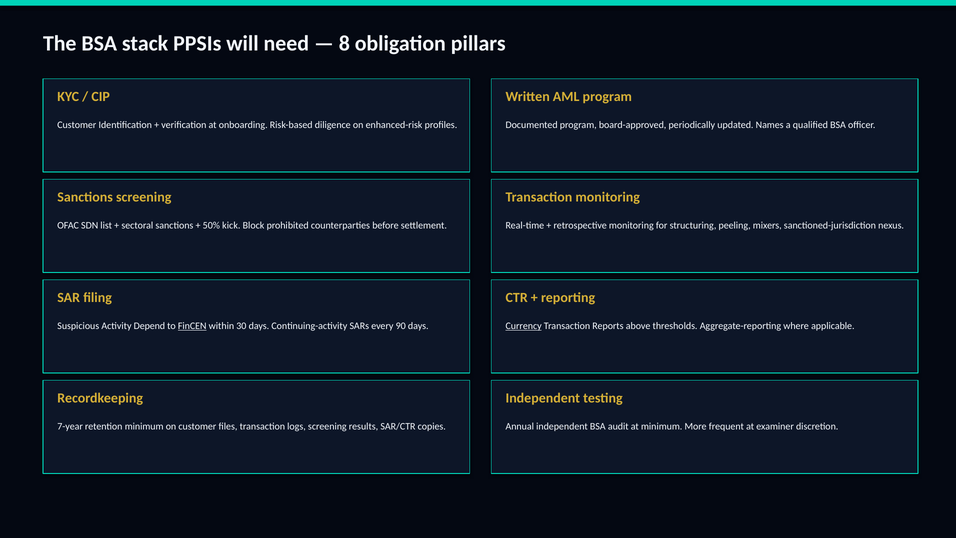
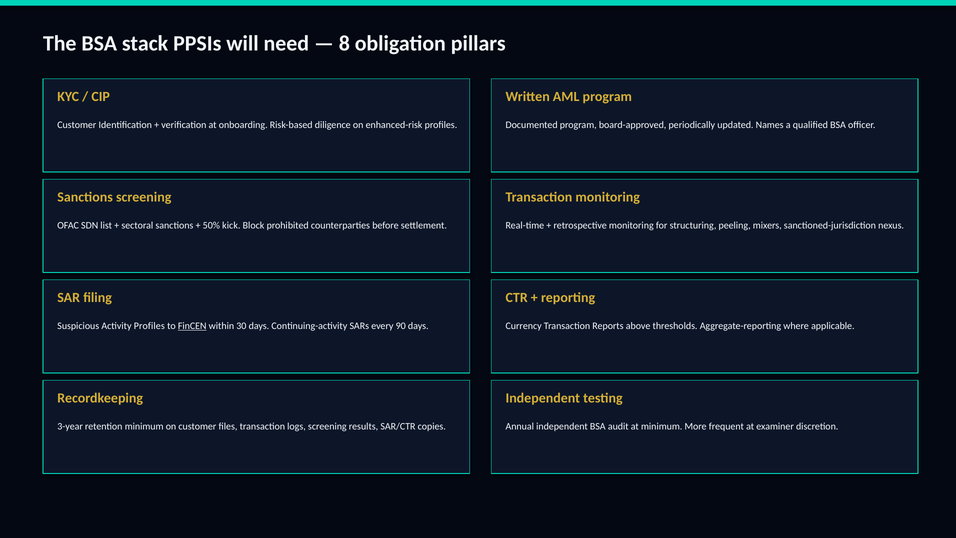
Activity Depend: Depend -> Profiles (149, 326)
Currency underline: present -> none (524, 326)
7-year: 7-year -> 3-year (70, 426)
